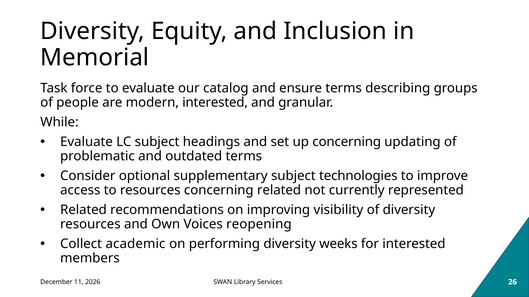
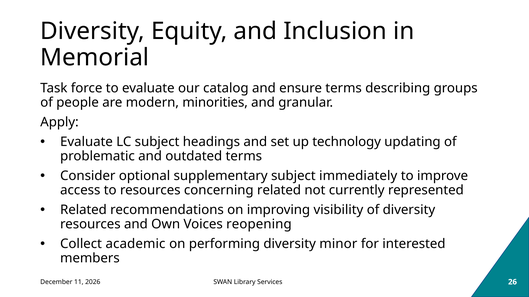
modern interested: interested -> minorities (215, 103)
While: While -> Apply (59, 122)
up concerning: concerning -> technology (347, 142)
technologies: technologies -> immediately (358, 176)
weeks: weeks -> minor (338, 244)
